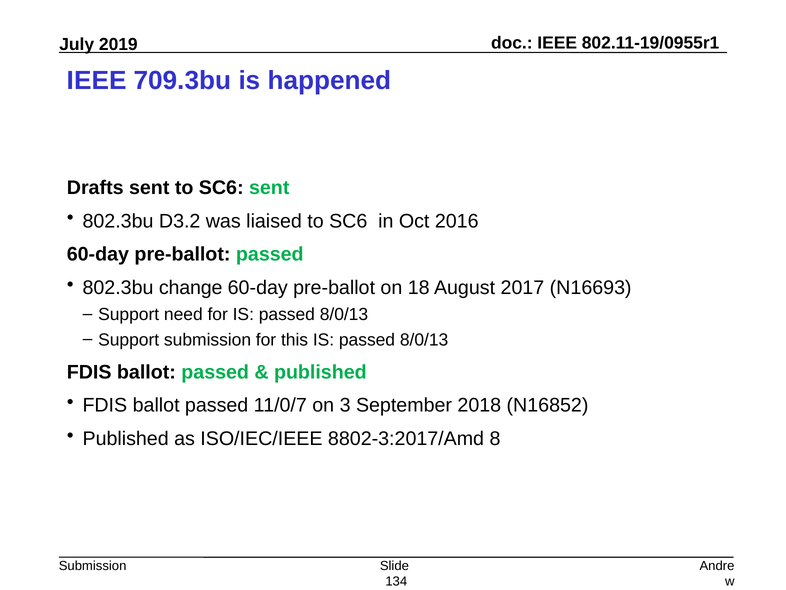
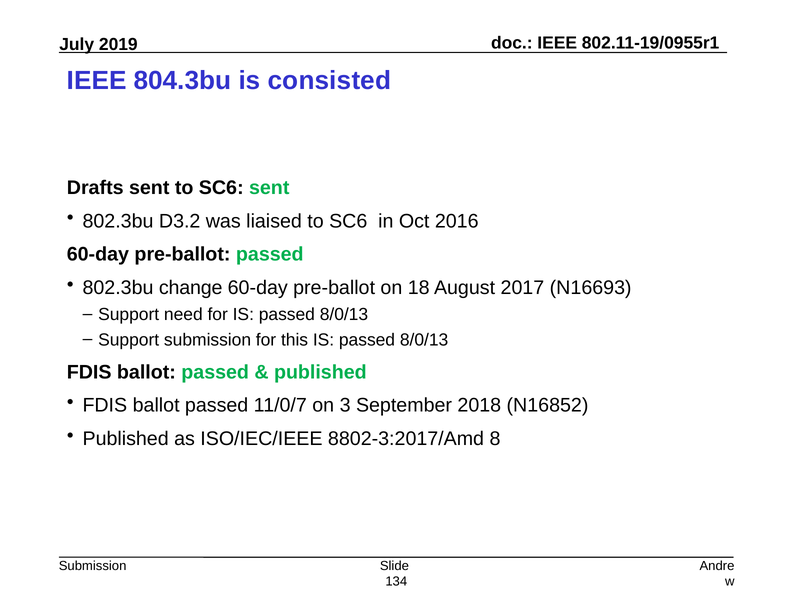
709.3bu: 709.3bu -> 804.3bu (183, 80)
happened: happened -> consisted (329, 80)
